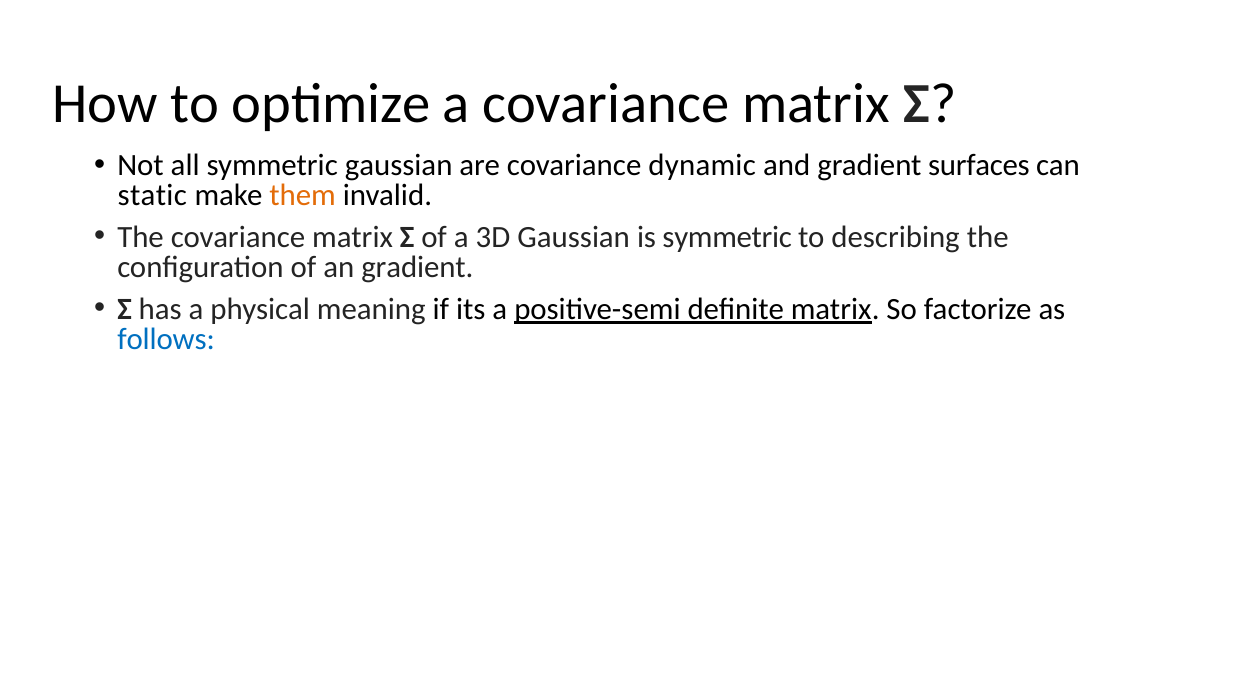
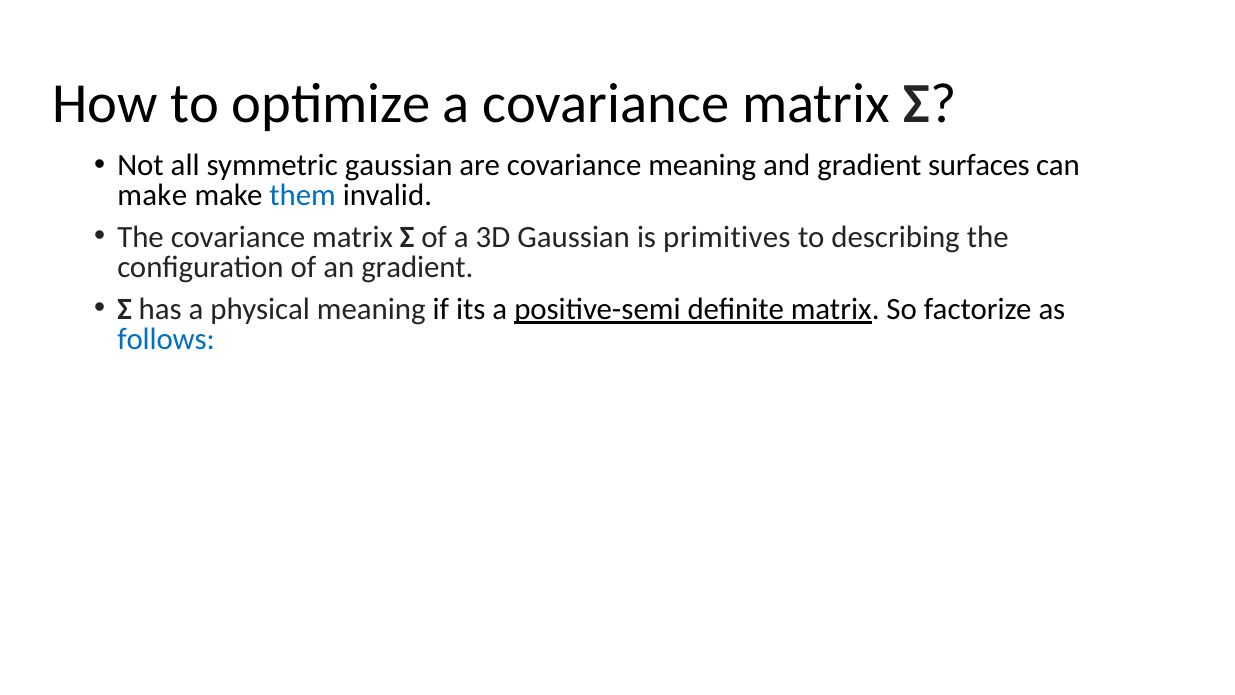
covariance dynamic: dynamic -> meaning (702, 166)
static: static -> make (152, 196)
them colour: orange -> blue (303, 196)
is symmetric: symmetric -> primitives (727, 237)
